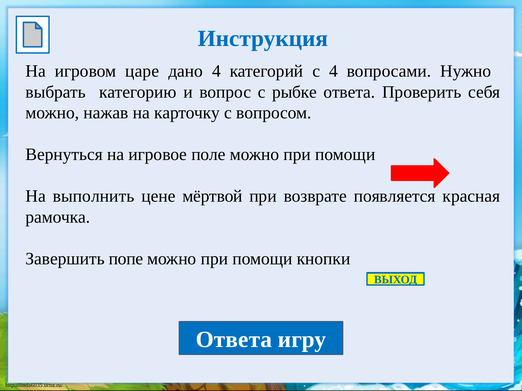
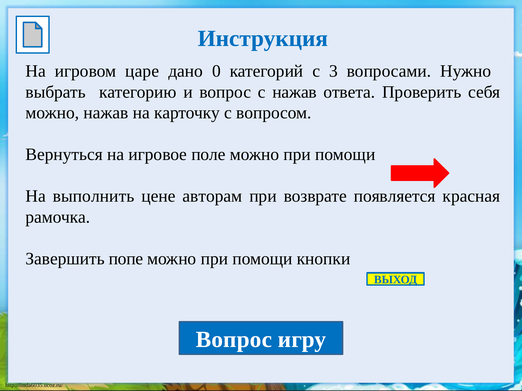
дано 4: 4 -> 0 (216, 71)
с 4: 4 -> 3 (333, 71)
с рыбке: рыбке -> нажав (295, 92)
мёртвой: мёртвой -> авторам (212, 196)
Ответа: Ответа -> Вопрос (234, 340)
